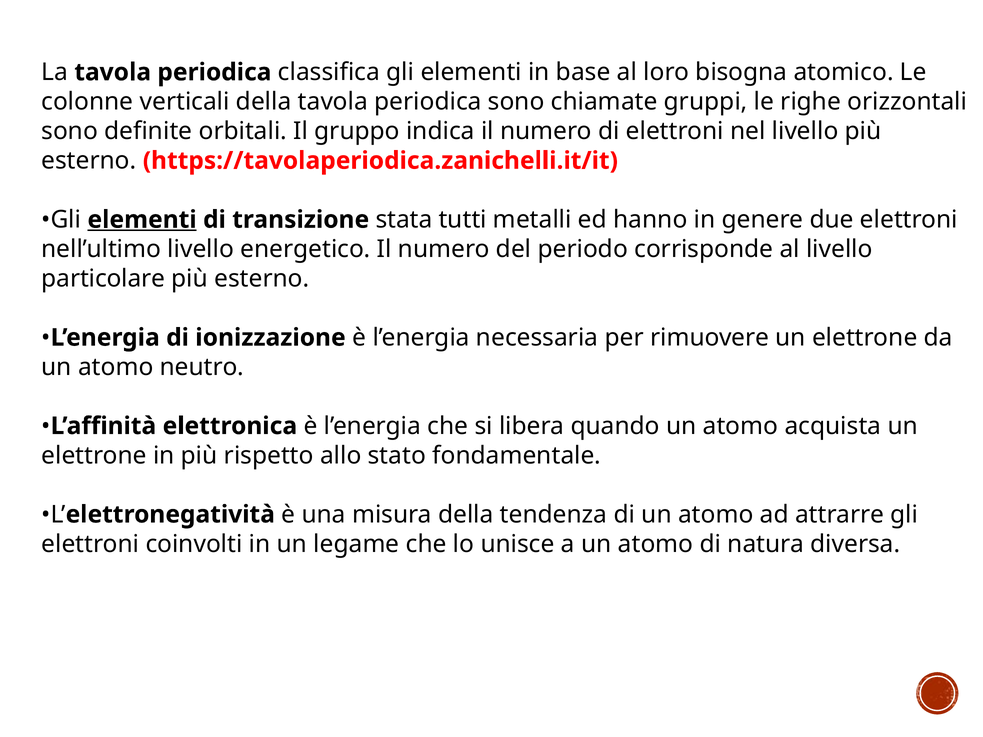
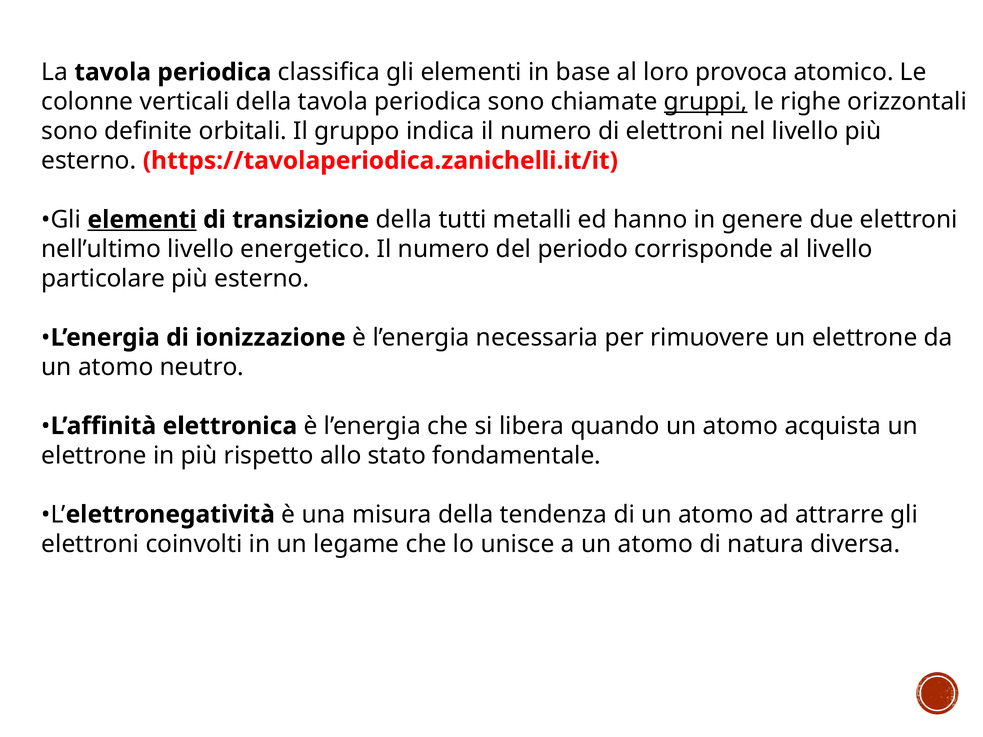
bisogna: bisogna -> provoca (741, 72)
gruppi underline: none -> present (706, 102)
transizione stata: stata -> della (404, 220)
